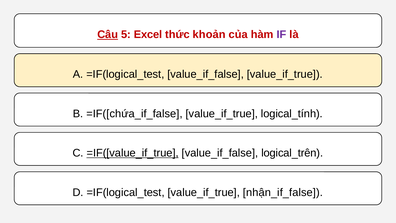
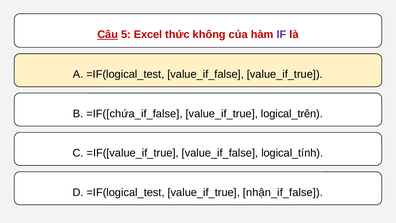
khoản: khoản -> không (209, 35)
logical_tính: logical_tính -> logical_trên (292, 114)
=IF([value_if_true underline: present -> none (133, 153)
logical_trên: logical_trên -> logical_tính (292, 153)
